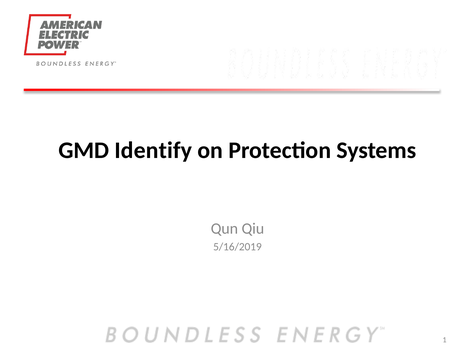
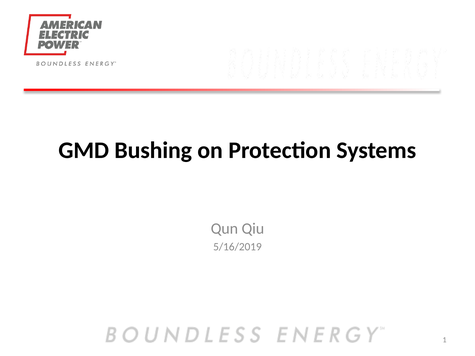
Identify: Identify -> Bushing (153, 151)
